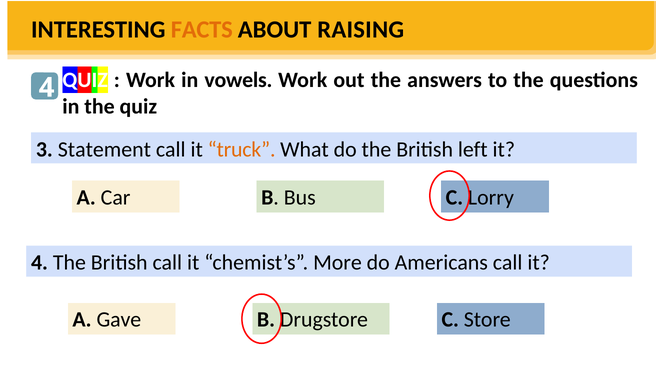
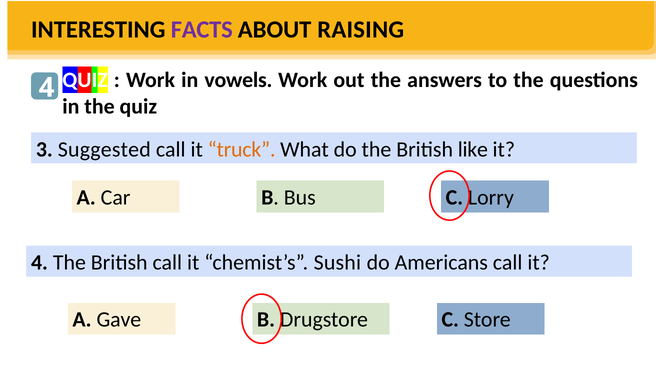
FACTS colour: orange -> purple (202, 29)
Statement: Statement -> Suggested (104, 149)
left: left -> like (473, 149)
More: More -> Sushi (337, 263)
